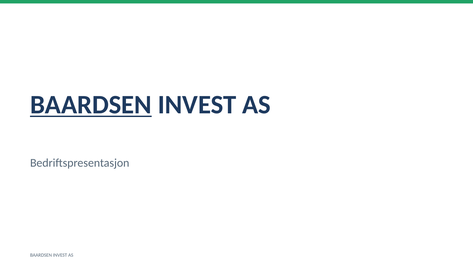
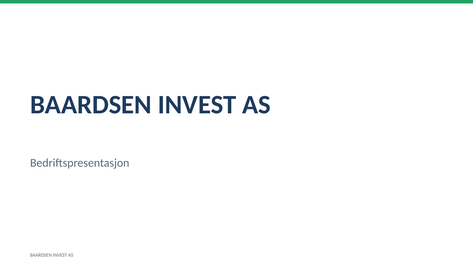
BAARDSEN underline: present -> none (91, 105)
